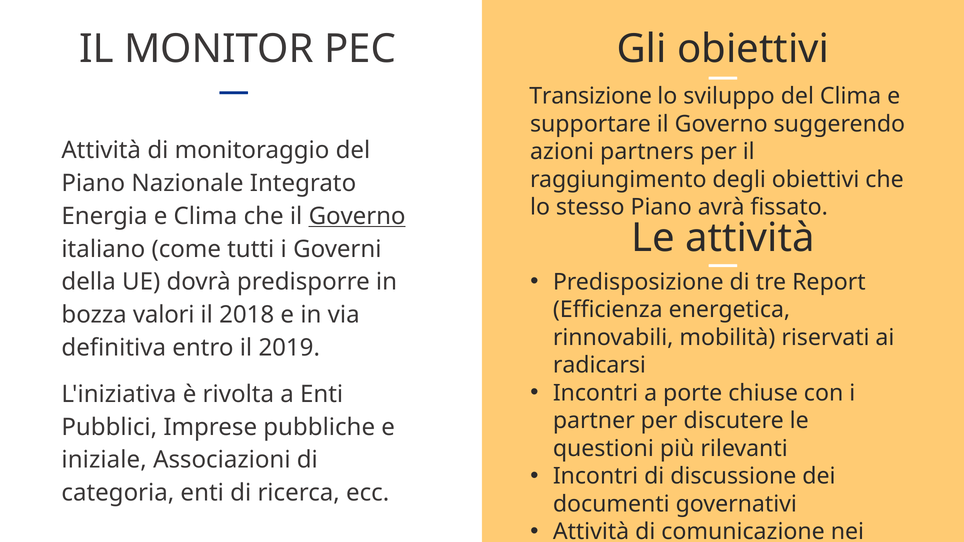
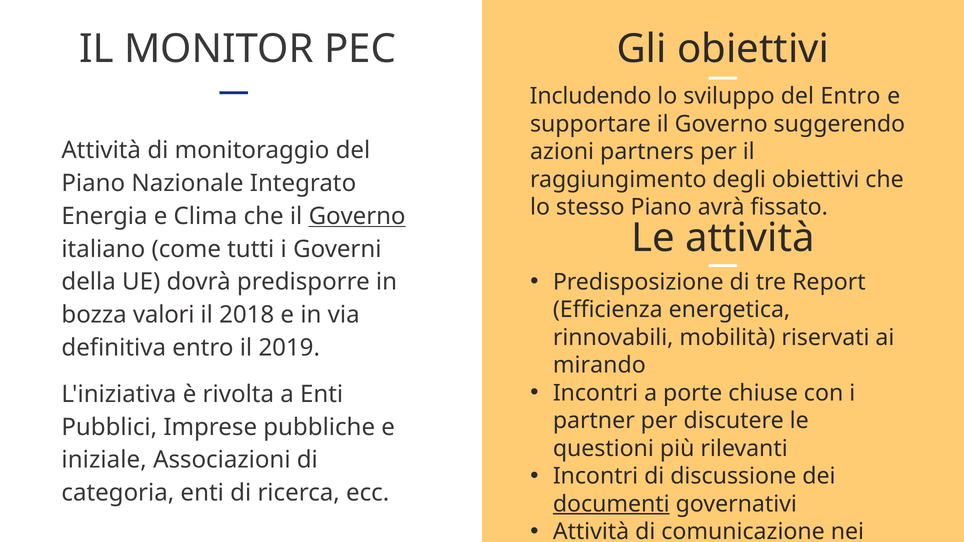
Transizione: Transizione -> Includendo (591, 96)
del Clima: Clima -> Entro (850, 96)
radicarsi: radicarsi -> mirando (599, 365)
documenti underline: none -> present (611, 504)
